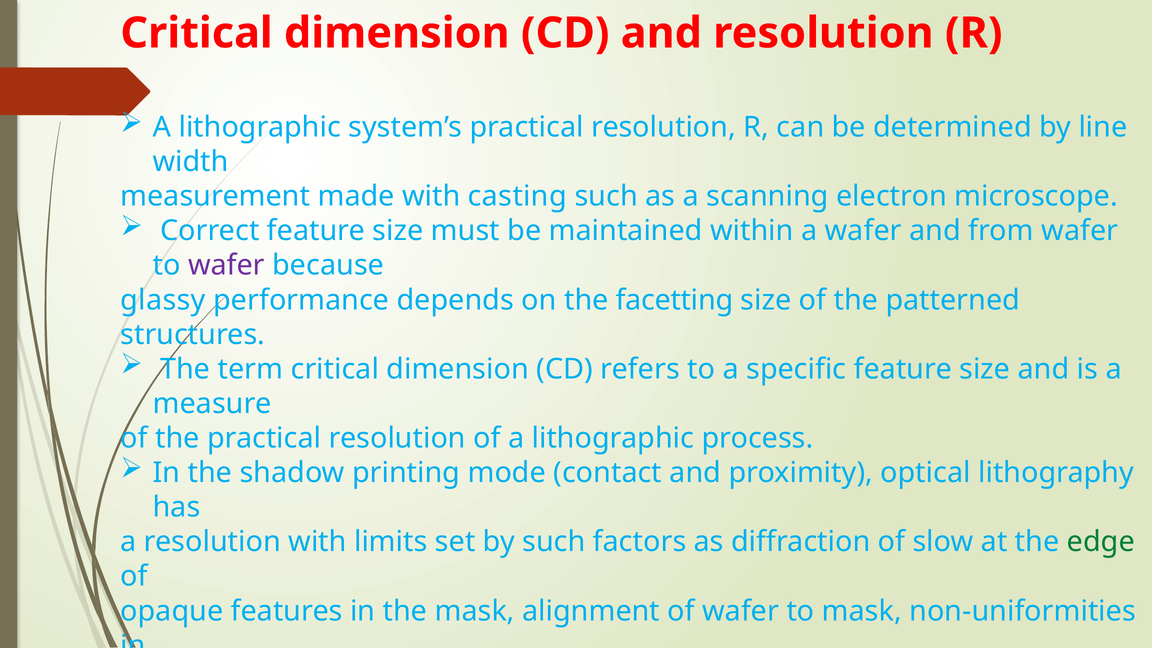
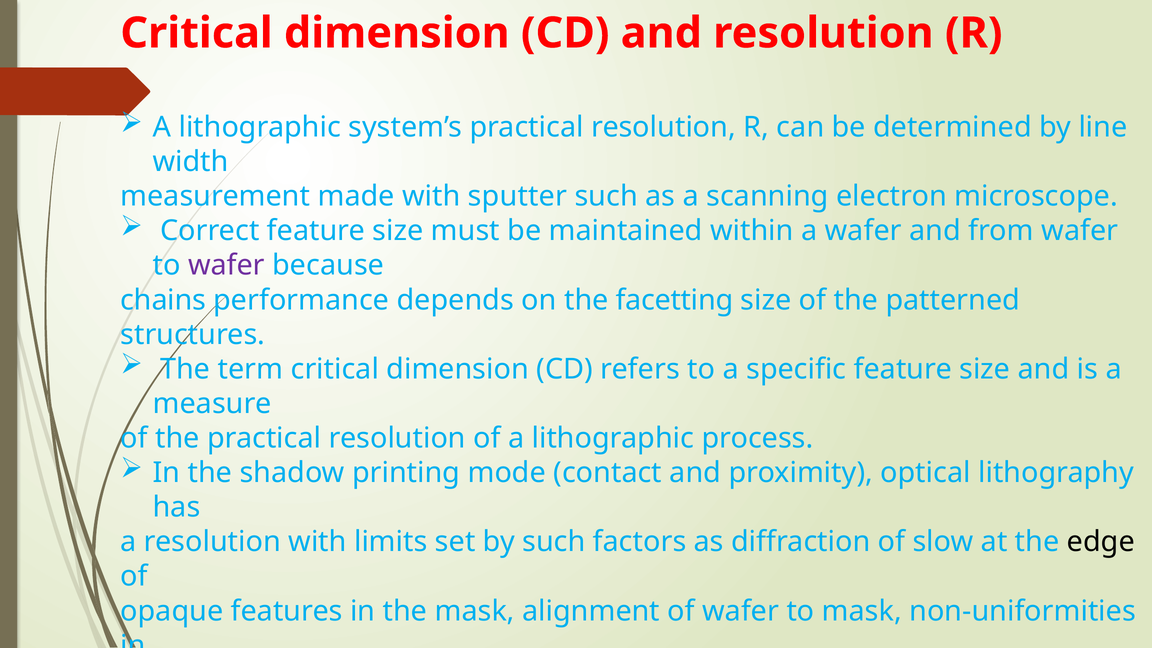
casting: casting -> sputter (517, 196)
glassy: glassy -> chains (163, 300)
edge colour: green -> black (1101, 542)
